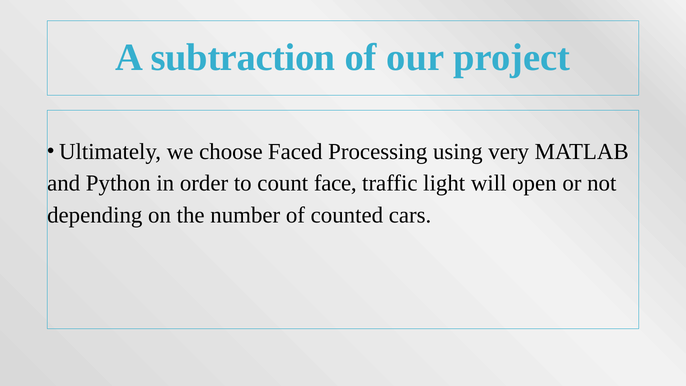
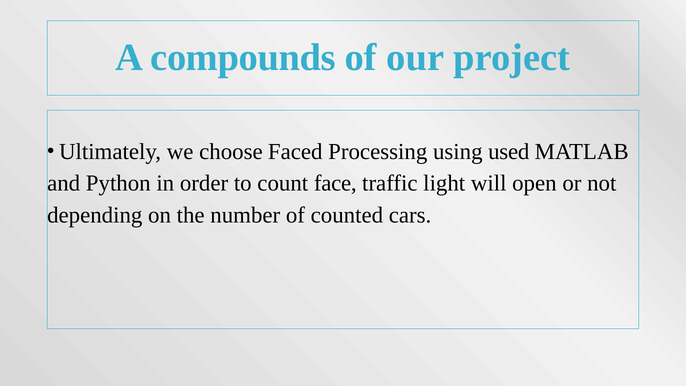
subtraction: subtraction -> compounds (243, 58)
very: very -> used (509, 152)
